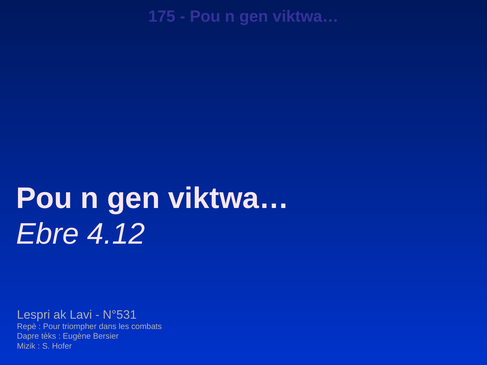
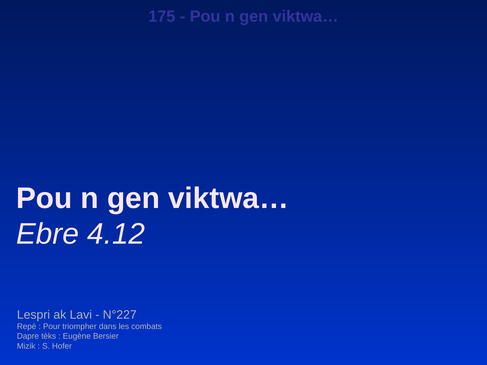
N°531: N°531 -> N°227 (120, 315)
